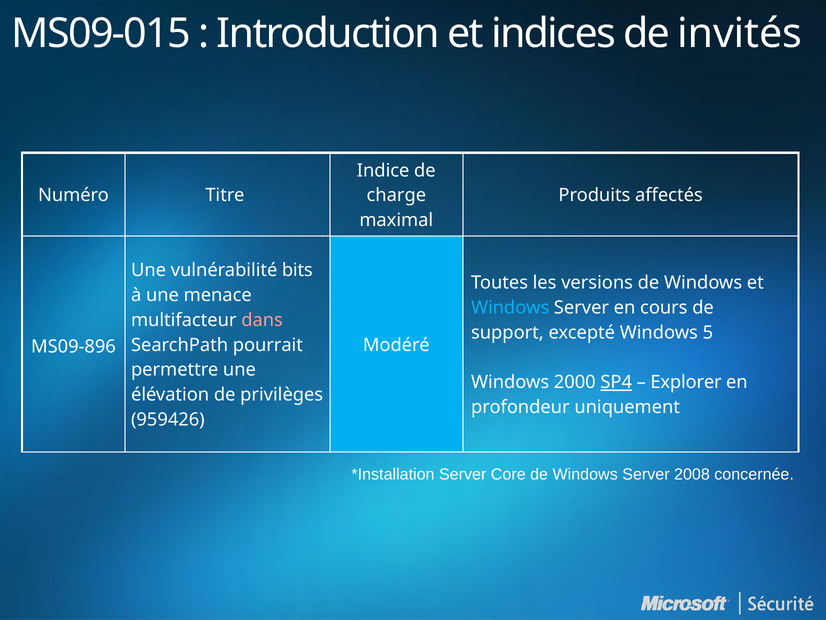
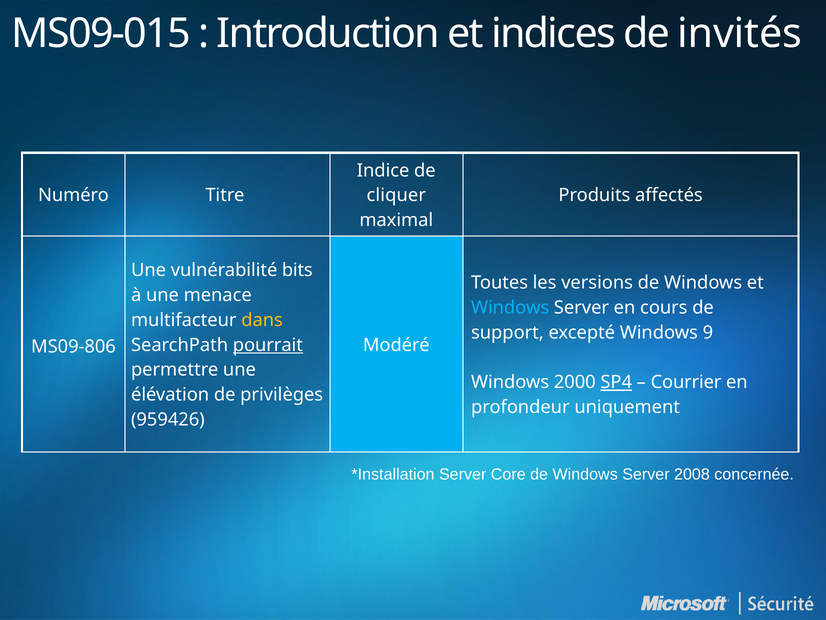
charge: charge -> cliquer (396, 195)
dans colour: pink -> yellow (262, 320)
5: 5 -> 9 (708, 332)
pourrait underline: none -> present (268, 345)
MS09-896: MS09-896 -> MS09-806 (73, 347)
Explorer: Explorer -> Courrier (686, 382)
